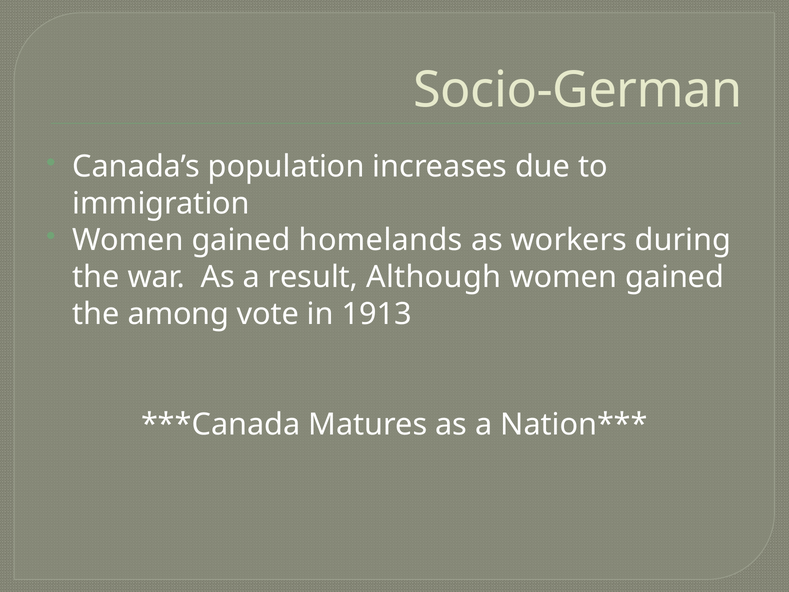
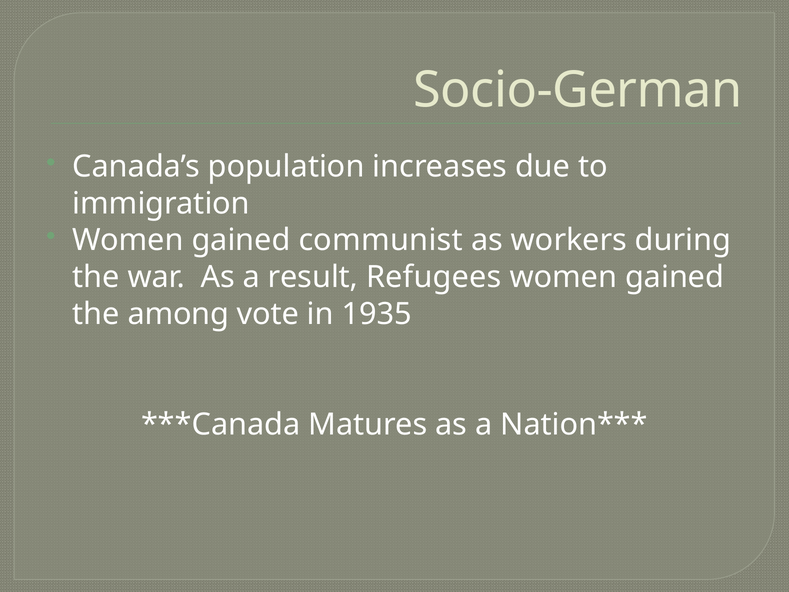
homelands: homelands -> communist (381, 240)
Although: Although -> Refugees (434, 277)
1913: 1913 -> 1935 (377, 314)
